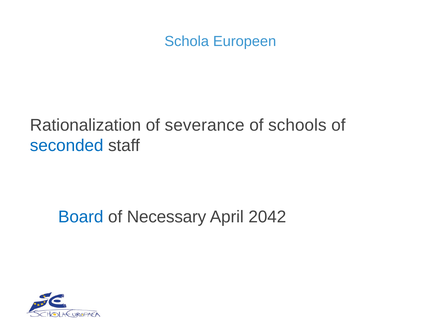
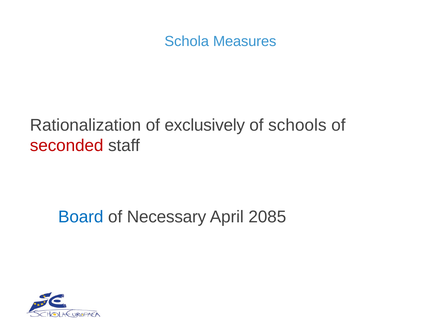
Europeen: Europeen -> Measures (245, 41)
severance: severance -> exclusively (205, 125)
seconded colour: blue -> red (67, 145)
2042: 2042 -> 2085 (267, 217)
